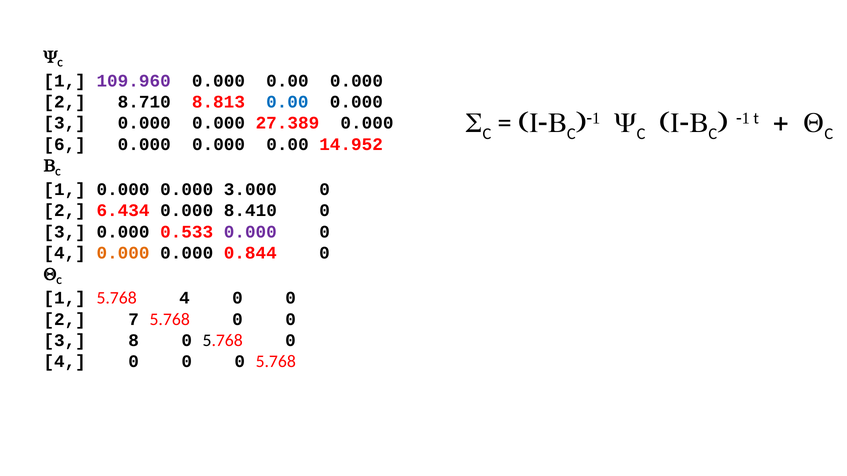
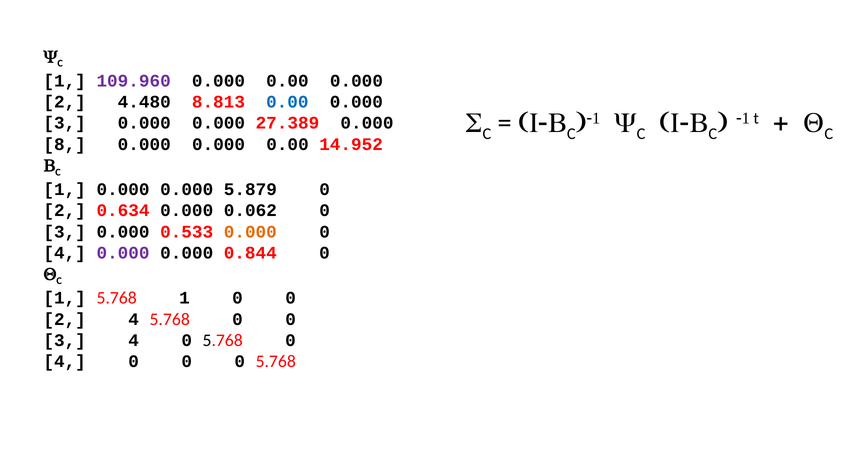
8.710: 8.710 -> 4.480 (144, 102)
6: 6 -> 8 (65, 144)
3.000: 3.000 -> 5.879 (250, 190)
6.434: 6.434 -> 0.634 (123, 211)
8.410: 8.410 -> 0.062 (250, 211)
0.000 colour: purple -> orange (250, 232)
0.000 colour: orange -> purple (123, 253)
5.768 4: 4 -> 1 (184, 298)
2 7: 7 -> 4 (134, 320)
3 8: 8 -> 4 (134, 341)
